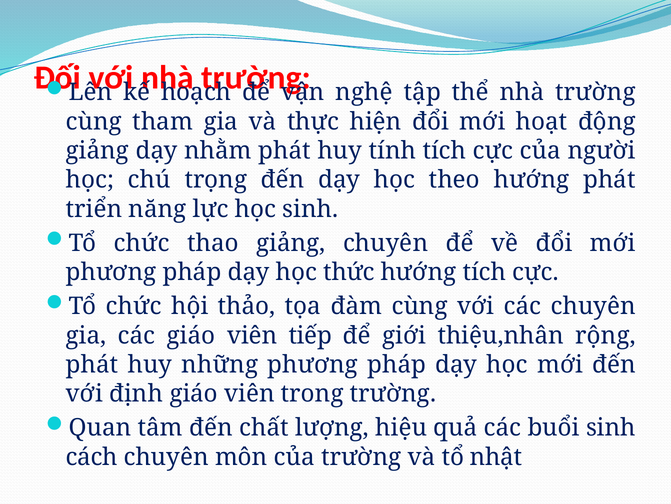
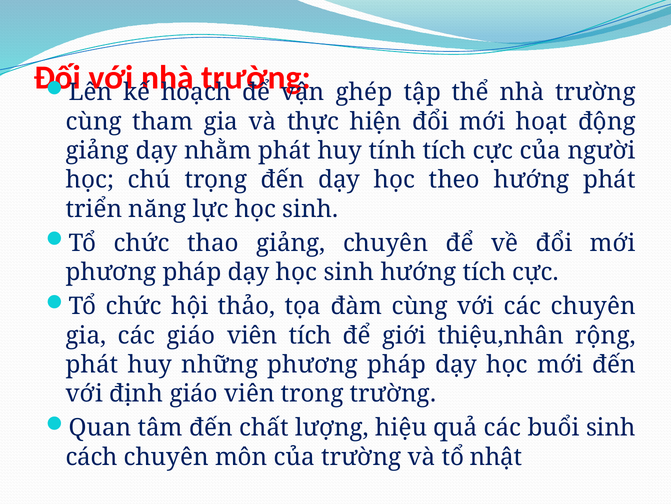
nghệ: nghệ -> ghép (364, 92)
dạy học thức: thức -> sinh (349, 272)
viên tiếp: tiếp -> tích (310, 335)
